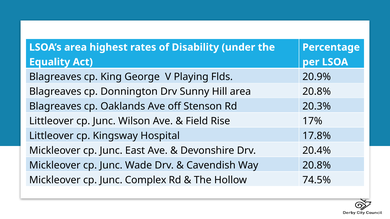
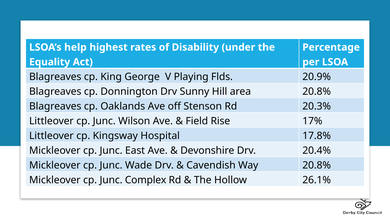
LSOA’s area: area -> help (75, 47)
74.5%: 74.5% -> 26.1% (317, 180)
